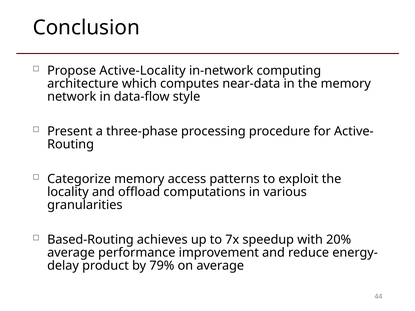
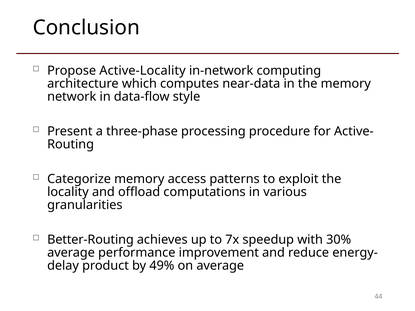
Based-Routing: Based-Routing -> Better-Routing (90, 240)
20%: 20% -> 30% (339, 240)
79%: 79% -> 49% (162, 266)
